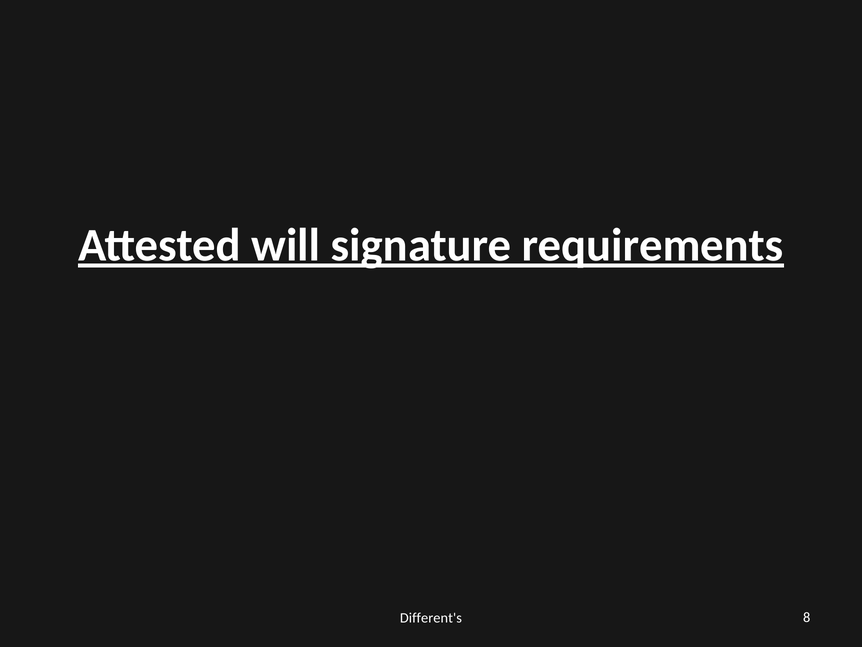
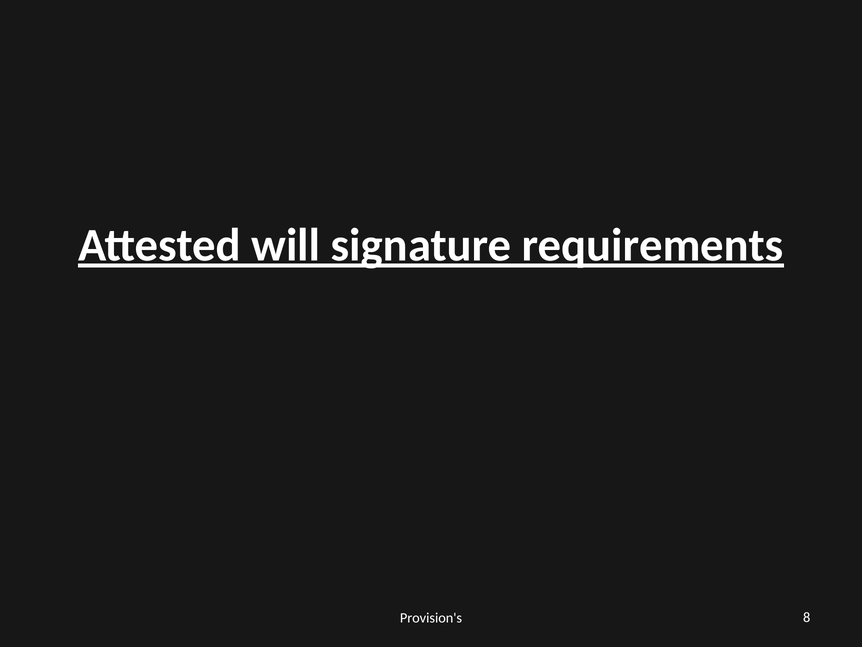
Different's: Different's -> Provision's (431, 617)
